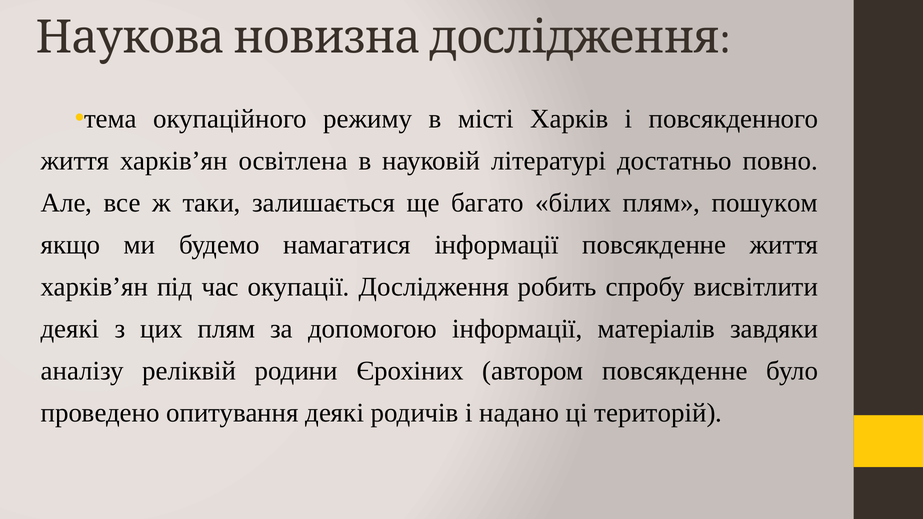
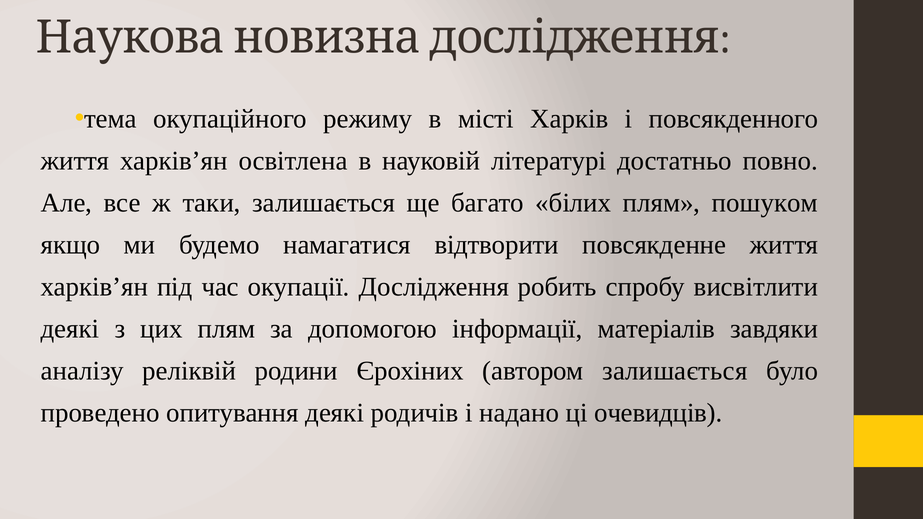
намагатися інформації: інформації -> відтворити (497, 245)
автором повсякденне: повсякденне -> залишається (675, 371)
територій: територій -> очевидців (658, 413)
